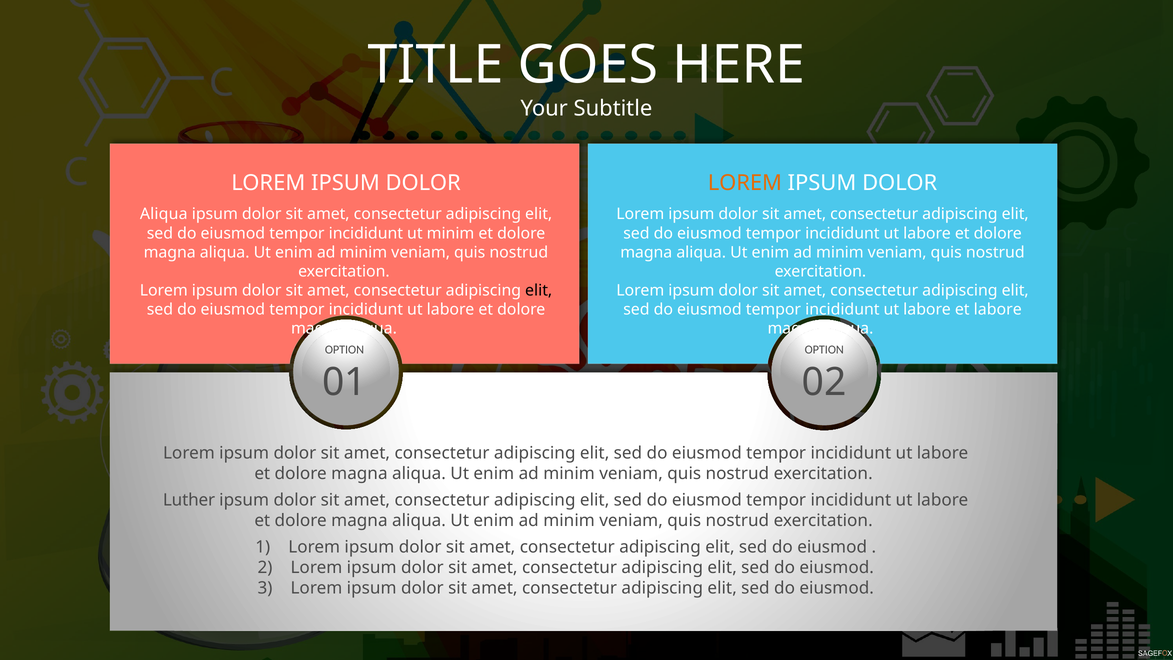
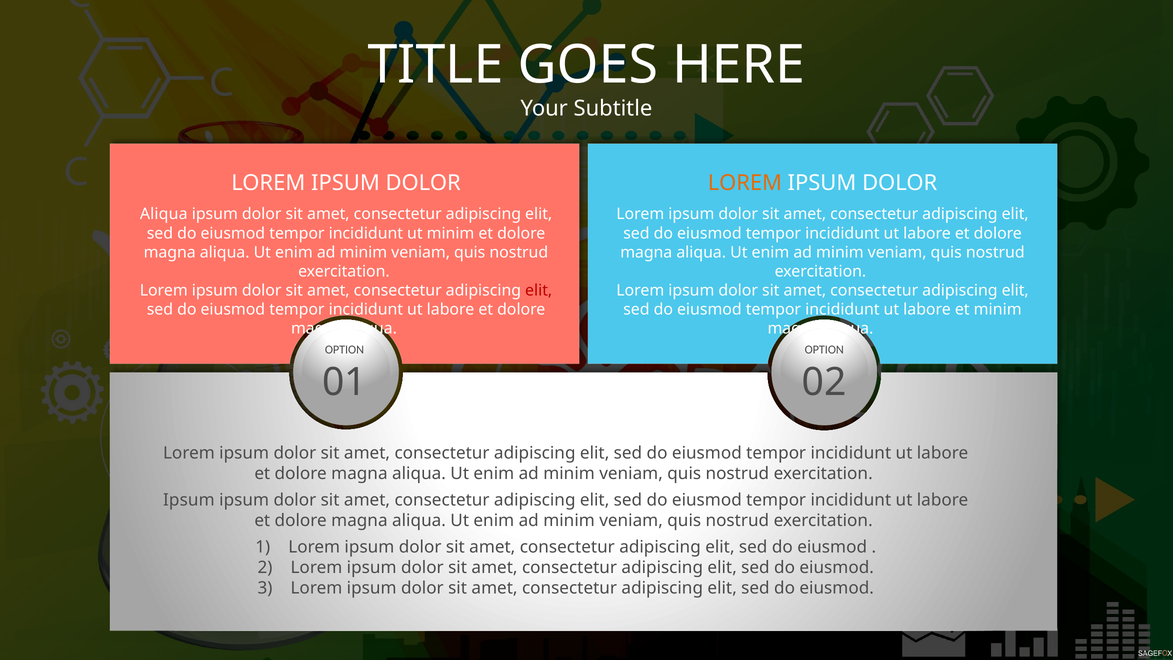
elit colour: black -> red (539, 290)
et labore: labore -> minim (998, 310)
Luther: Luther -> Ipsum (189, 500)
